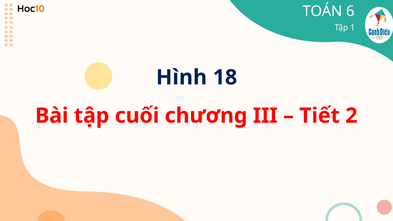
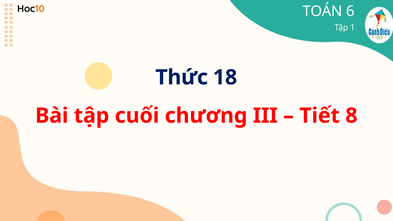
Hình: Hình -> Thức (182, 77)
2: 2 -> 8 (351, 116)
